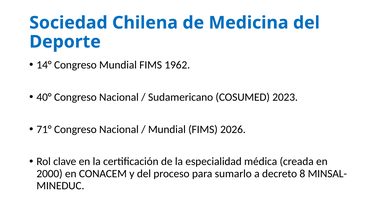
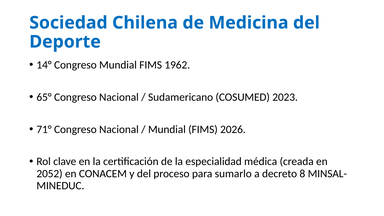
40°: 40° -> 65° (44, 97)
2000: 2000 -> 2052 (50, 174)
